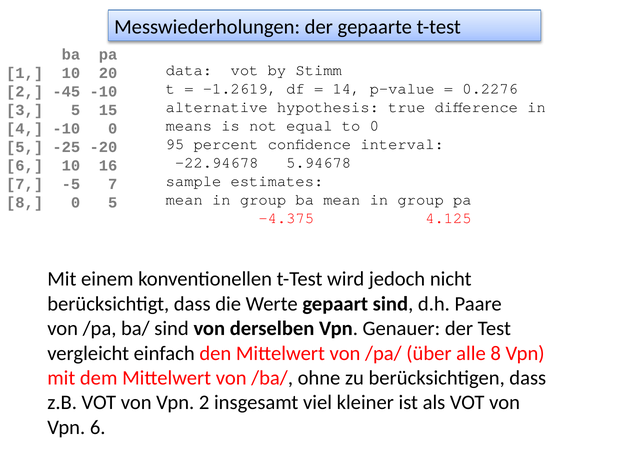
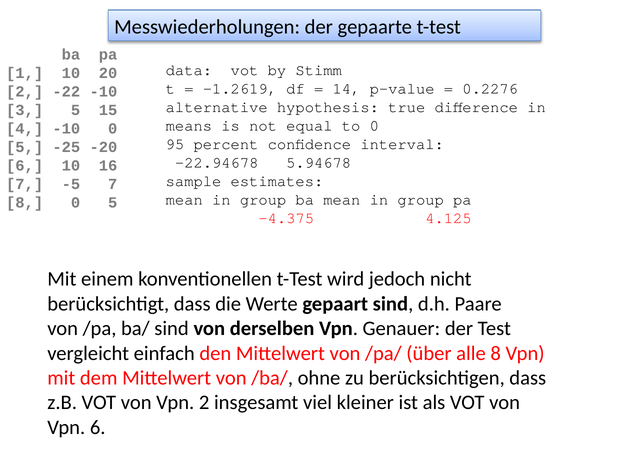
-45: -45 -> -22 (66, 92)
